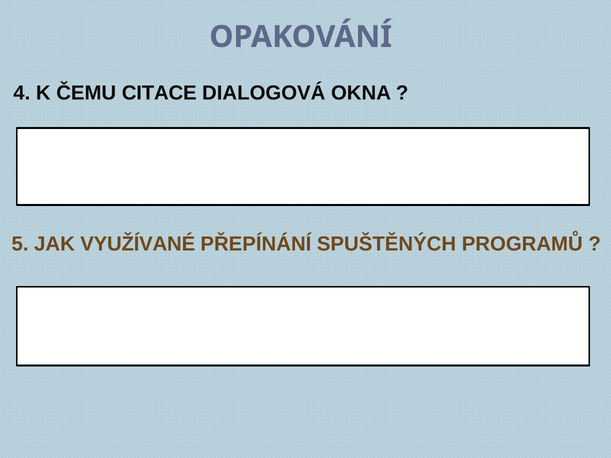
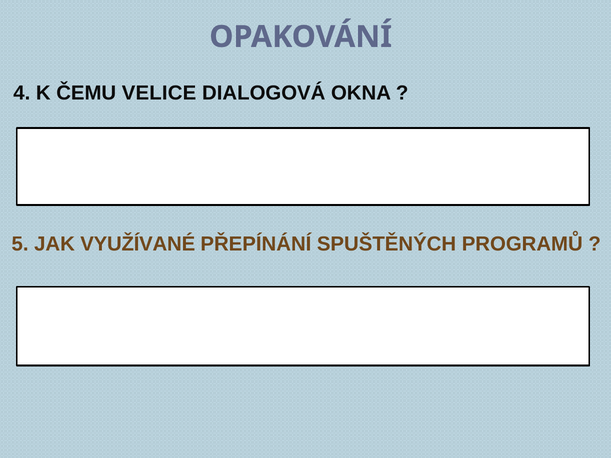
CITACE: CITACE -> VELICE (159, 93)
